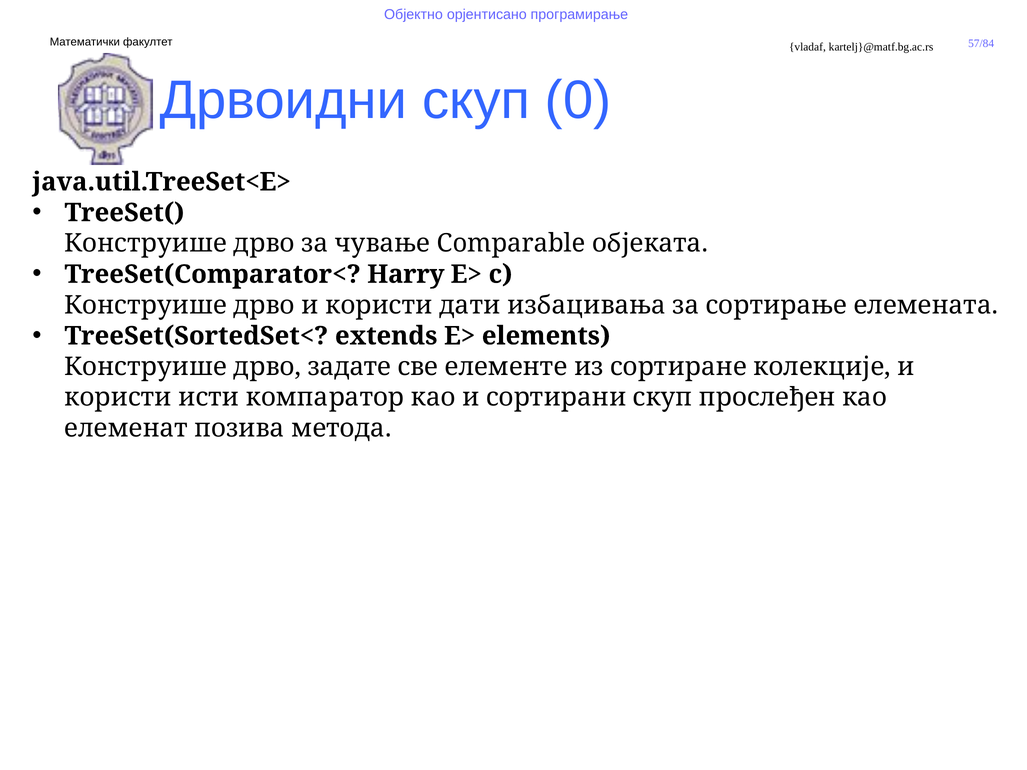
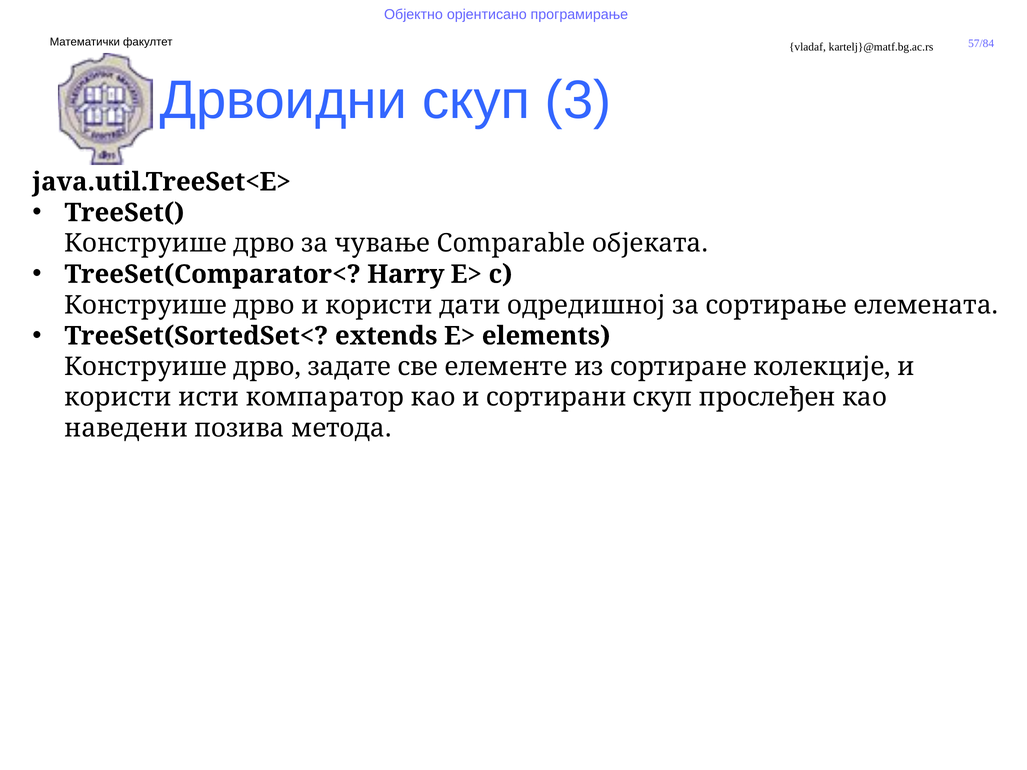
0: 0 -> 3 (578, 101)
избацивања: избацивања -> одредишној (587, 305)
елеменат: елеменат -> наведени (126, 428)
